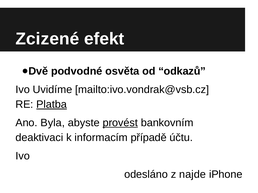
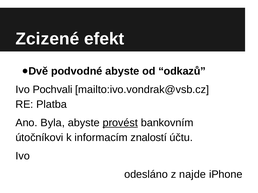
podvodné osvěta: osvěta -> abyste (122, 71)
Uvidíme: Uvidíme -> Pochvali (53, 90)
Platba underline: present -> none (52, 105)
deaktivaci: deaktivaci -> útočníkovi (39, 138)
případě: případě -> znalostí (149, 138)
